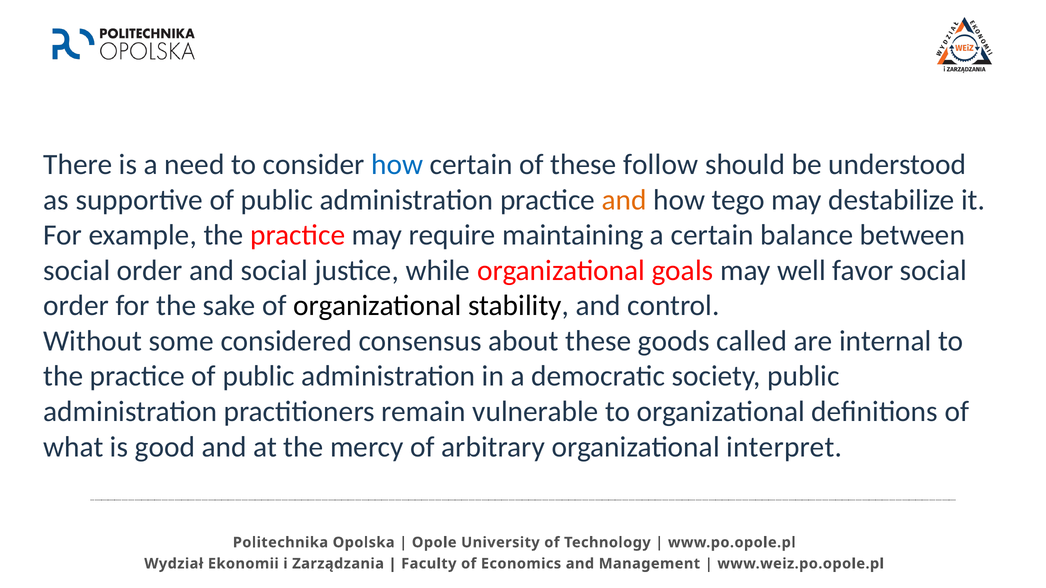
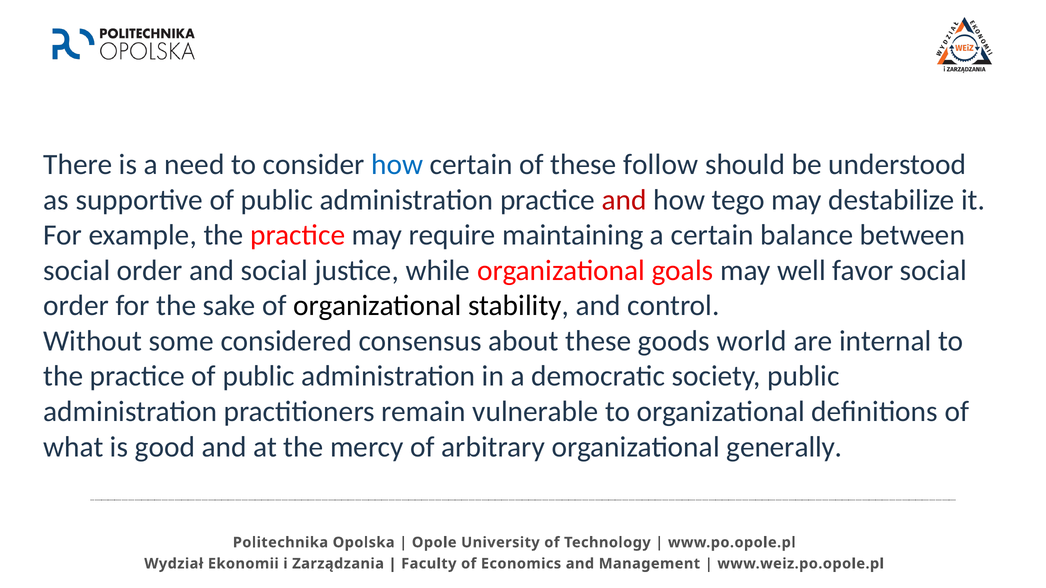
and colour: orange -> red (624, 200)
called: called -> world (752, 341)
interpret: interpret -> generally (784, 447)
